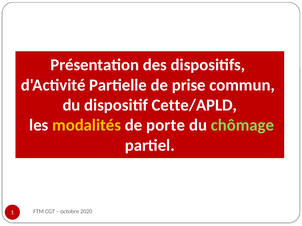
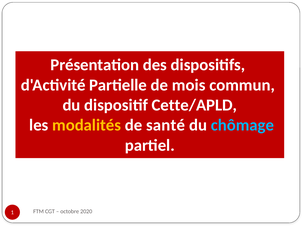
prise: prise -> mois (189, 85)
porte: porte -> santé (166, 125)
chômage colour: light green -> light blue (242, 125)
